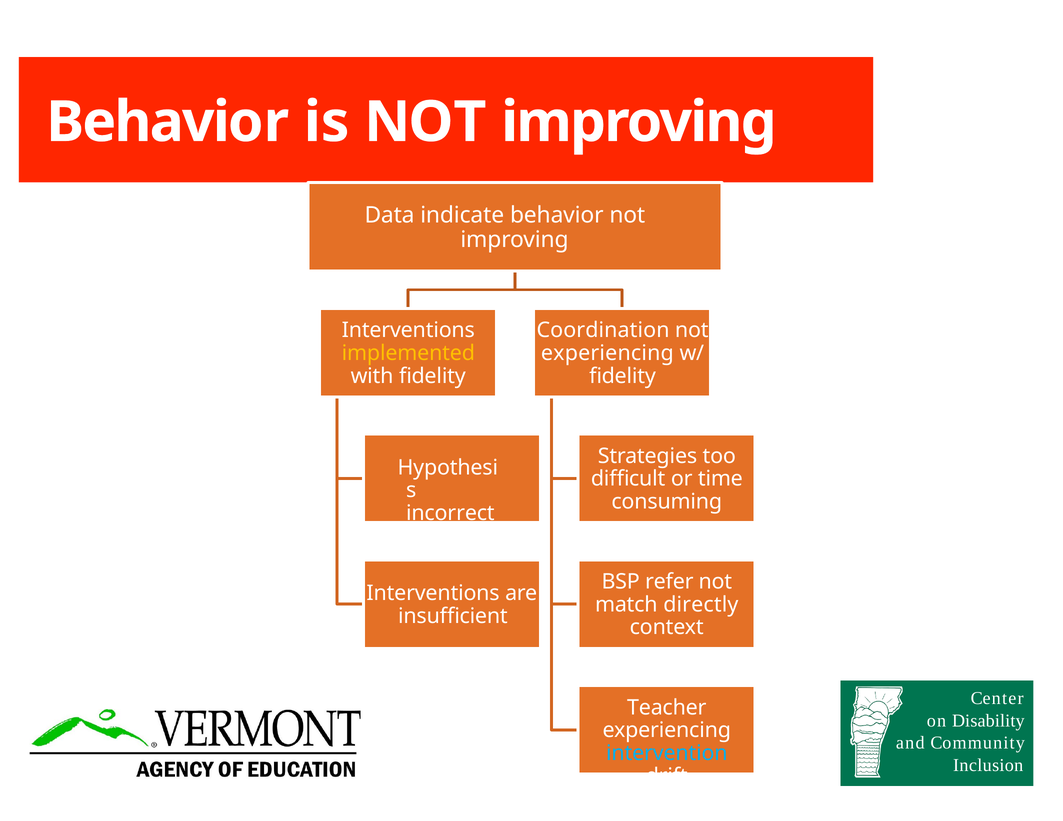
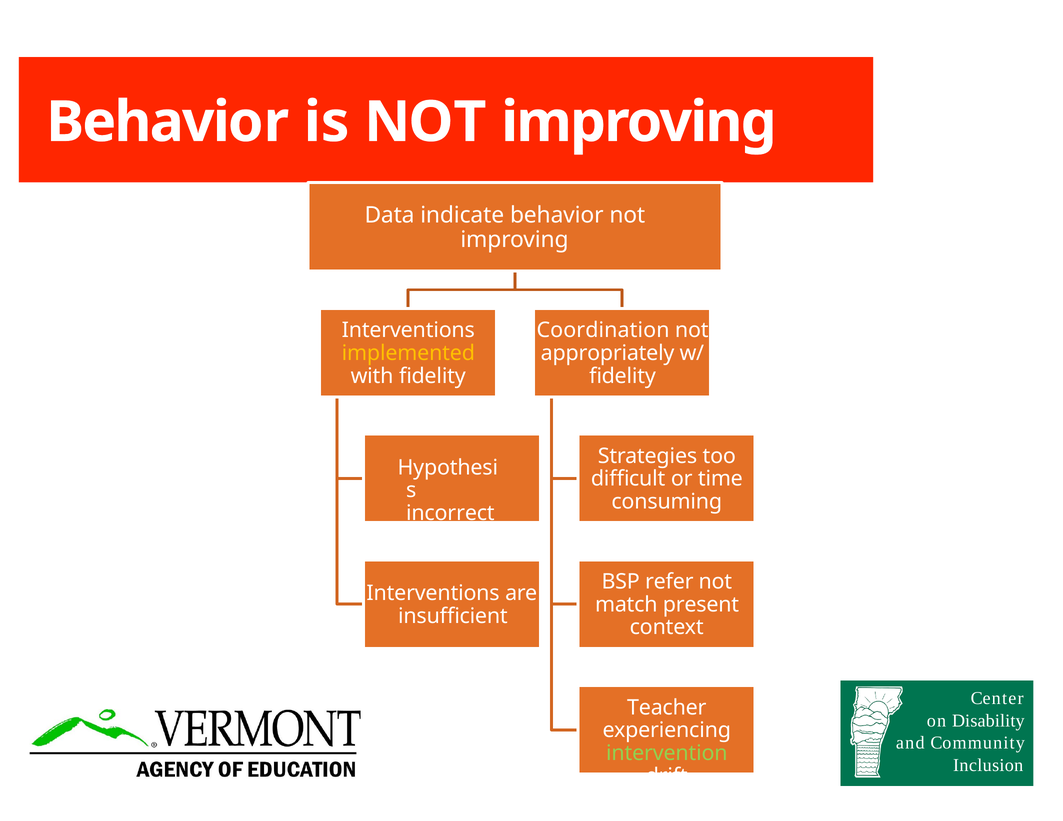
experiencing: experiencing -> appropriately (608, 353)
directly: directly -> present (701, 605)
intervention colour: light blue -> light green (667, 753)
